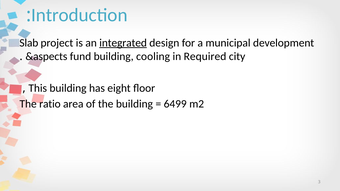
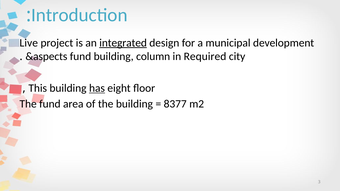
Slab: Slab -> Live (29, 43)
cooling: cooling -> column (153, 56)
has underline: none -> present (97, 88)
The ratio: ratio -> fund (50, 104)
6499: 6499 -> 8377 (175, 104)
